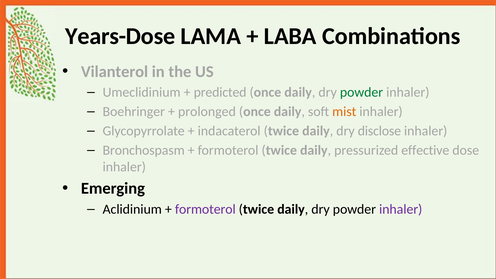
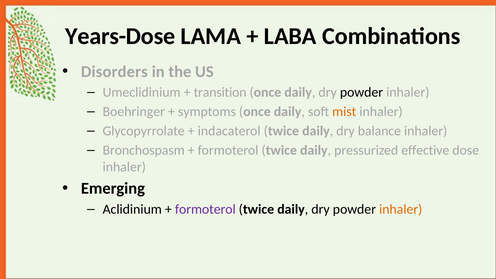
Vilanterol: Vilanterol -> Disorders (114, 72)
predicted: predicted -> transition (220, 92)
powder colour: green -> black (362, 92)
prolonged: prolonged -> symptoms (207, 112)
disclose: disclose -> balance (379, 131)
inhaler colour: purple -> orange (401, 209)
